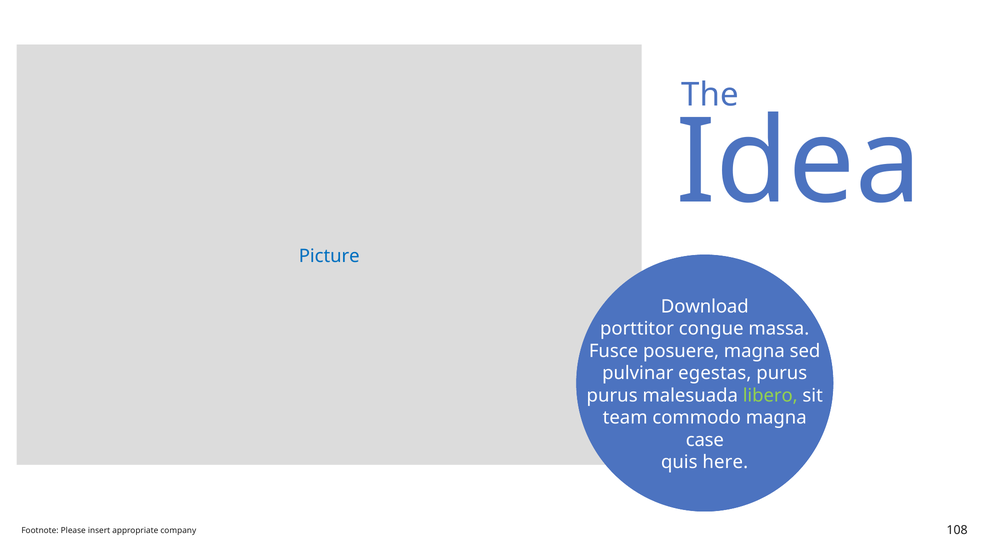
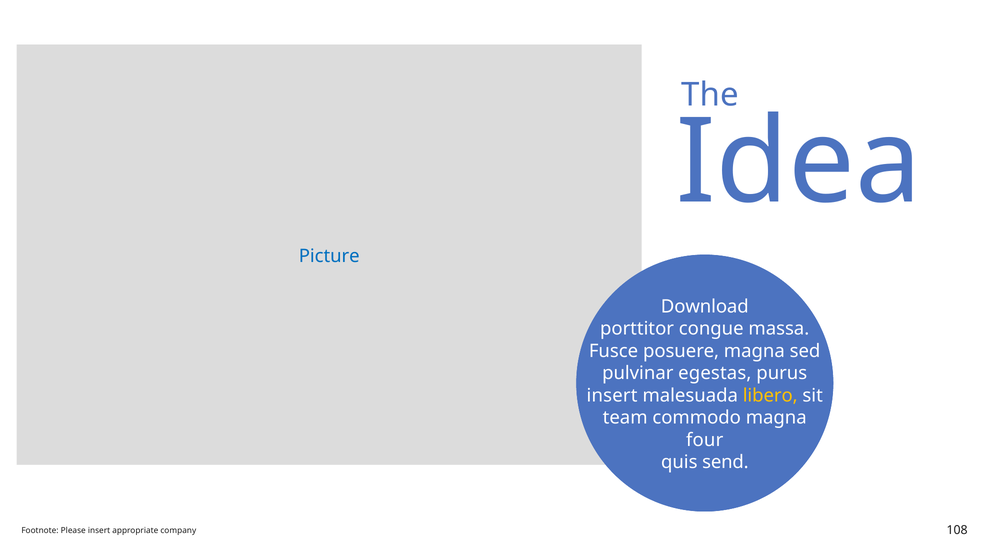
purus: purus -> insert (612, 396)
libero colour: light green -> yellow (770, 396)
case: case -> four (705, 440)
here: here -> send (725, 462)
